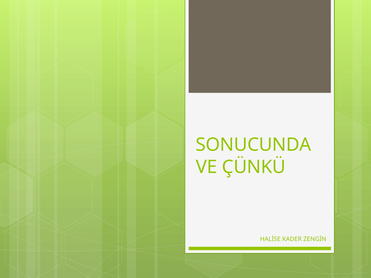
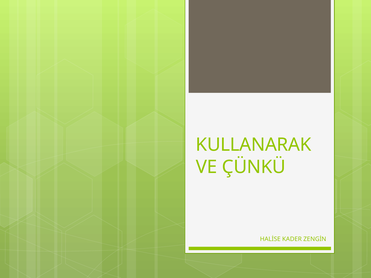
SONUCUNDA: SONUCUNDA -> KULLANARAK (253, 145)
